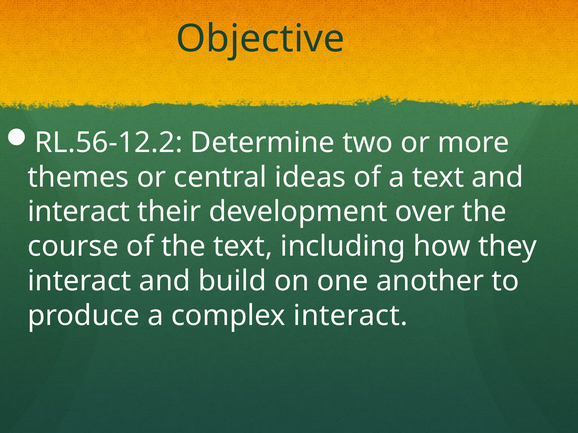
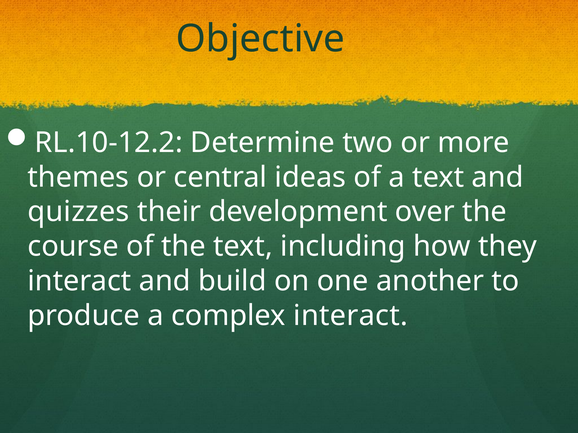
RL.56-12.2: RL.56-12.2 -> RL.10-12.2 (109, 143)
interact: interact -> quizzes (78, 212)
